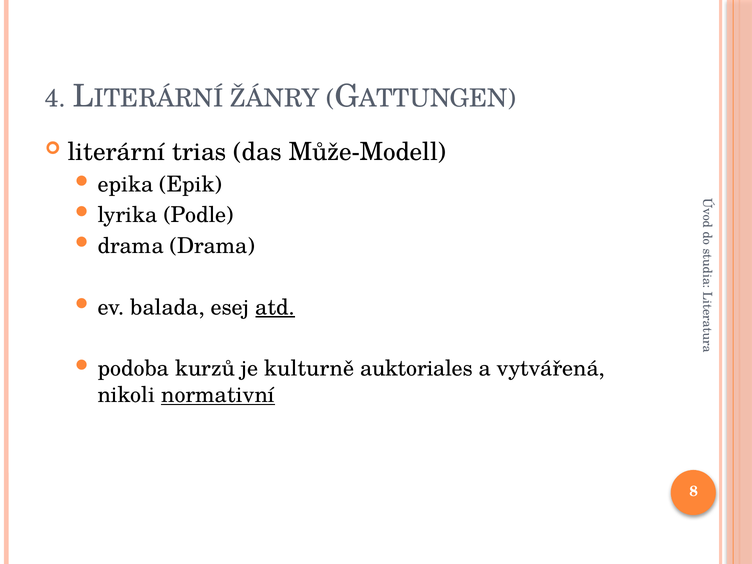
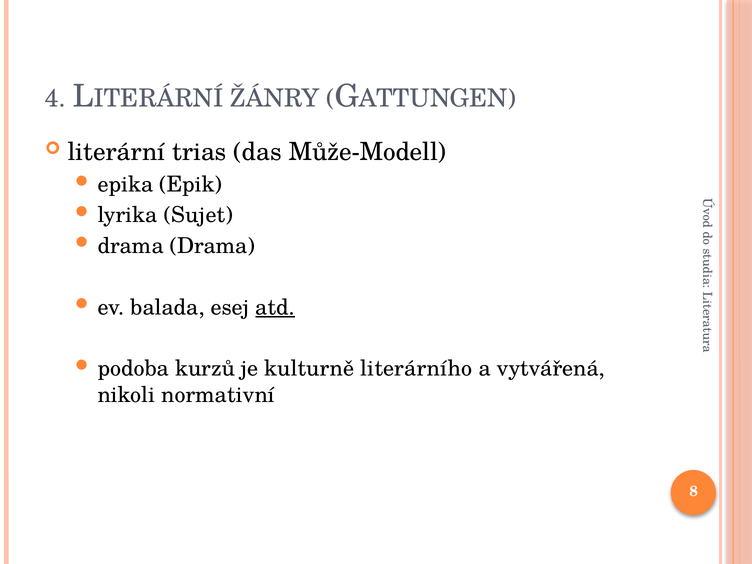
Podle: Podle -> Sujet (198, 215)
auktoriales: auktoriales -> literárního (416, 369)
normativní underline: present -> none (218, 395)
